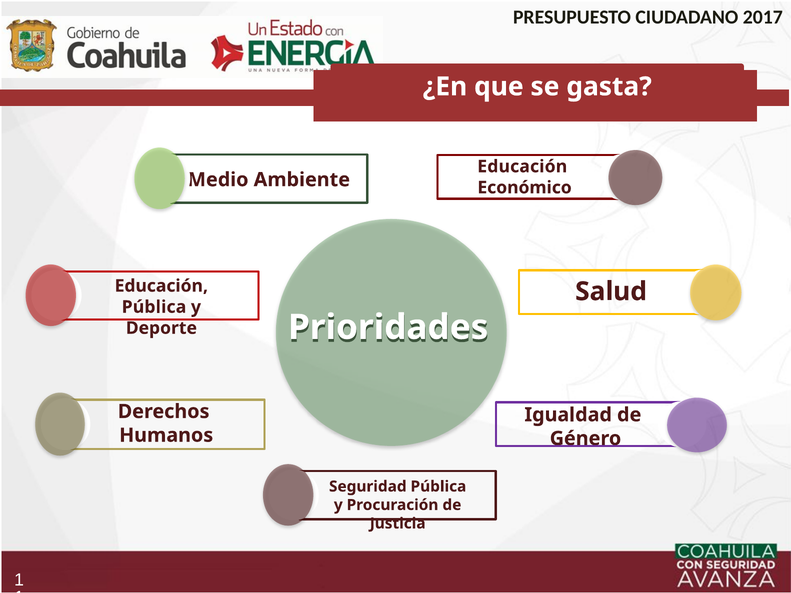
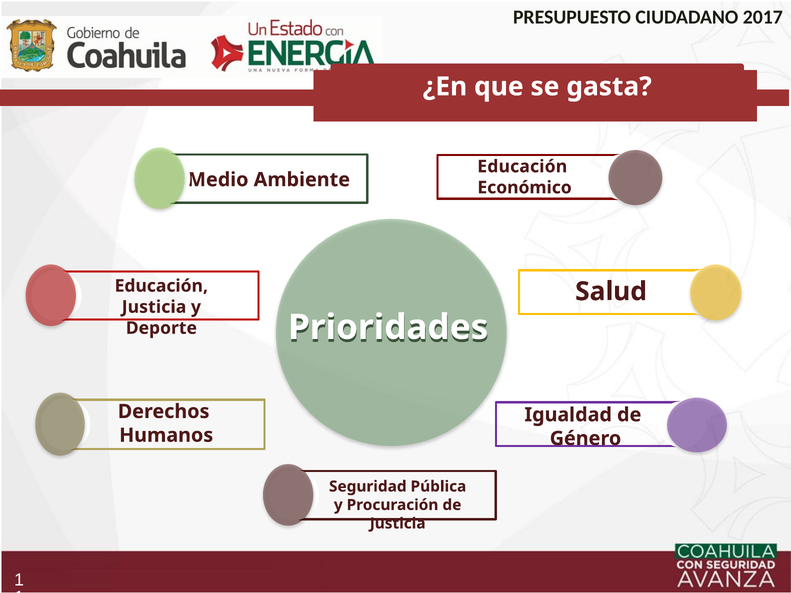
Pública: Pública -> Justicia (154, 307)
